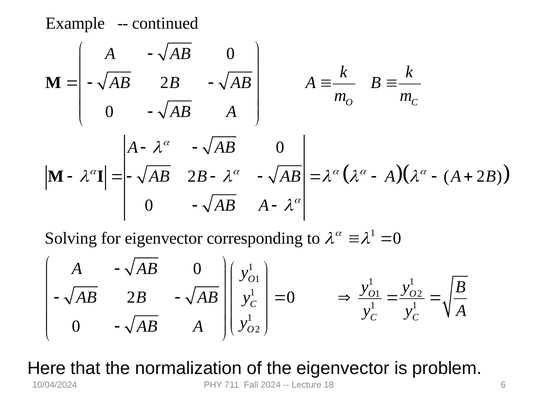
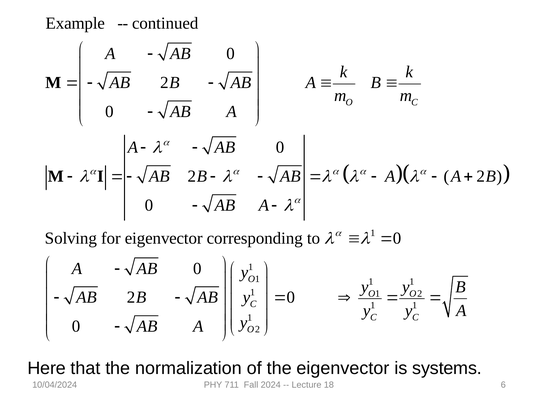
problem: problem -> systems (447, 369)
